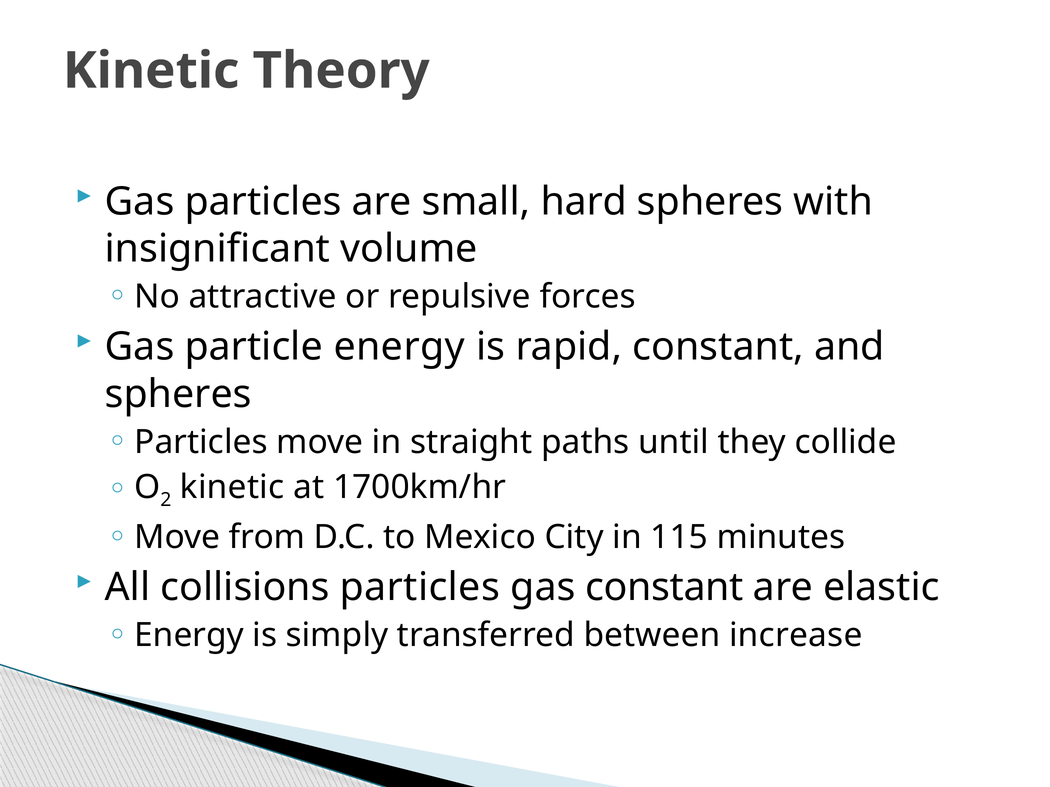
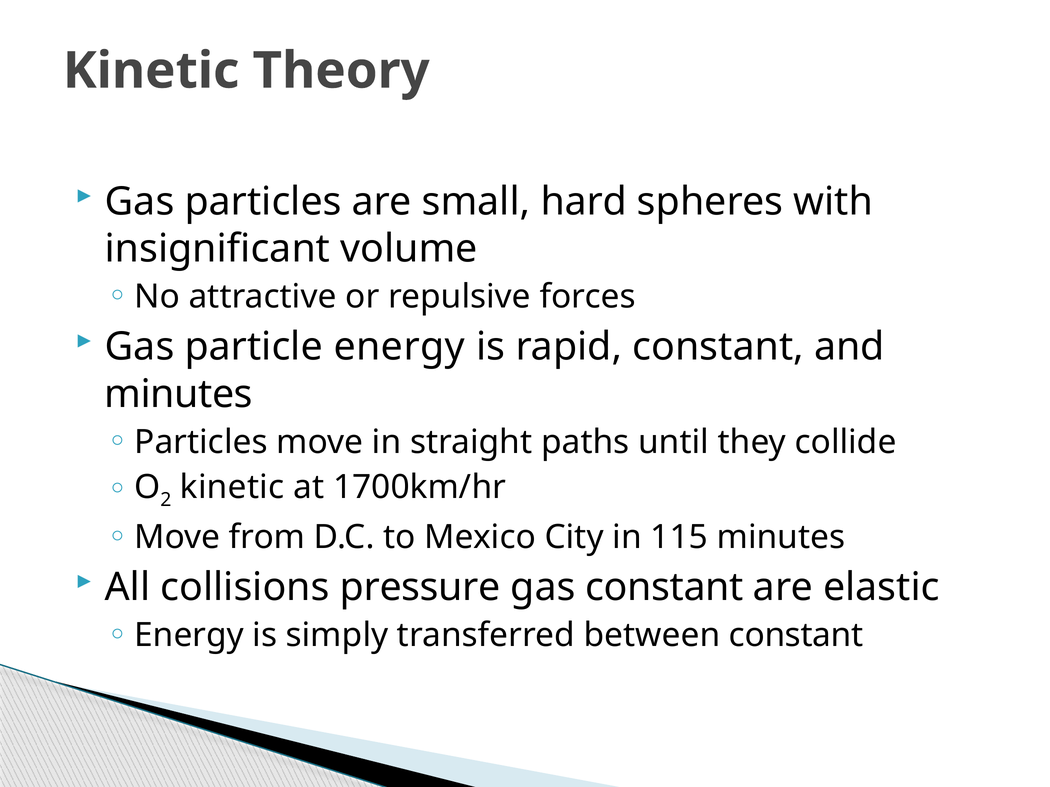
spheres: spheres -> minutes (178, 394)
collisions particles: particles -> pressure (420, 588)
between increase: increase -> constant (796, 636)
